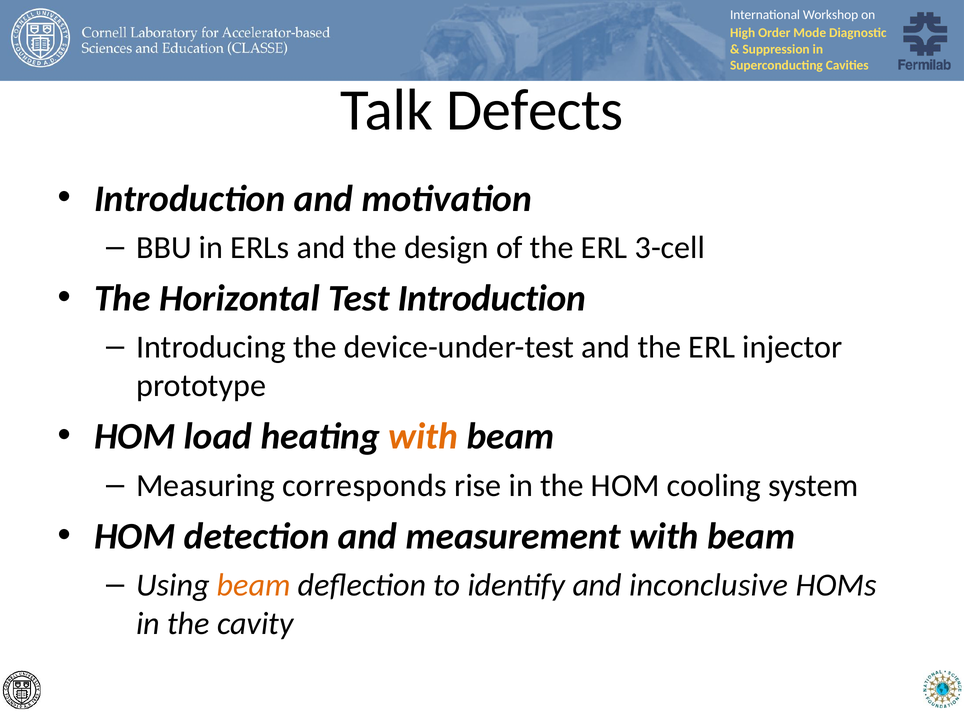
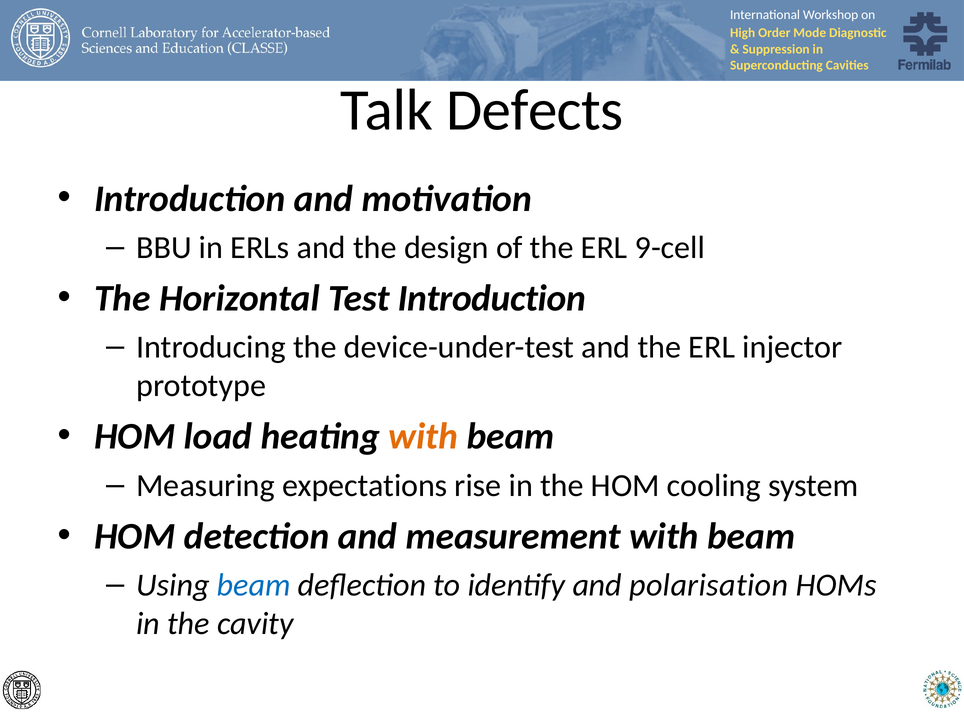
3-cell: 3-cell -> 9-cell (670, 248)
corresponds: corresponds -> expectations (365, 485)
beam colour: orange -> blue (254, 585)
inconclusive: inconclusive -> polarisation (709, 585)
